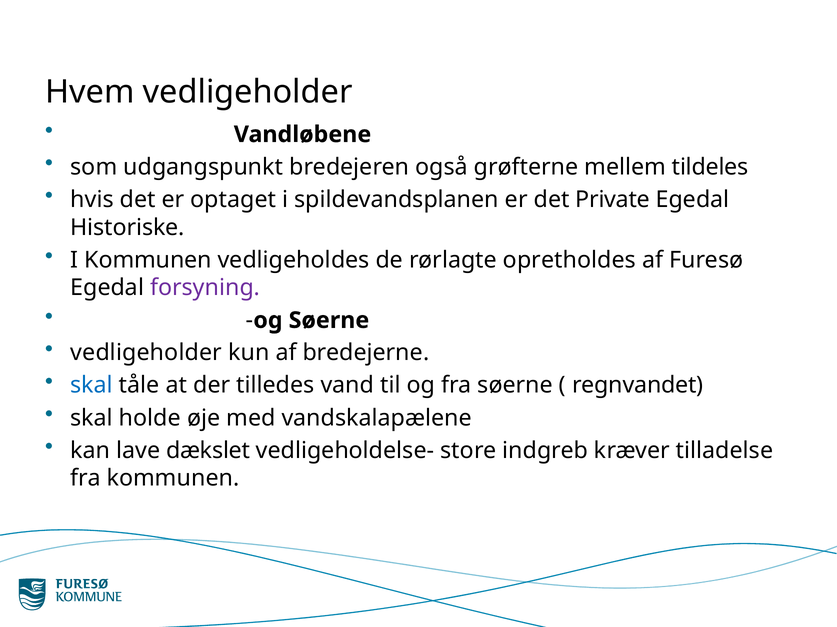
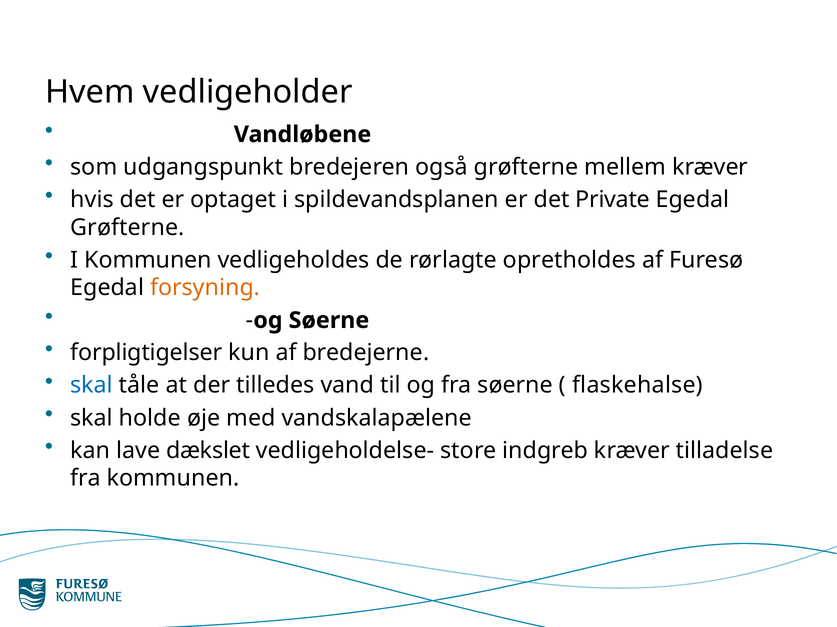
mellem tildeles: tildeles -> kræver (710, 167)
Historiske: Historiske -> Grøfterne (127, 228)
forsyning colour: purple -> orange (205, 288)
vedligeholder: vedligeholder -> forpligtigelser (146, 353)
regnvandet: regnvandet -> flaskehalse (637, 386)
